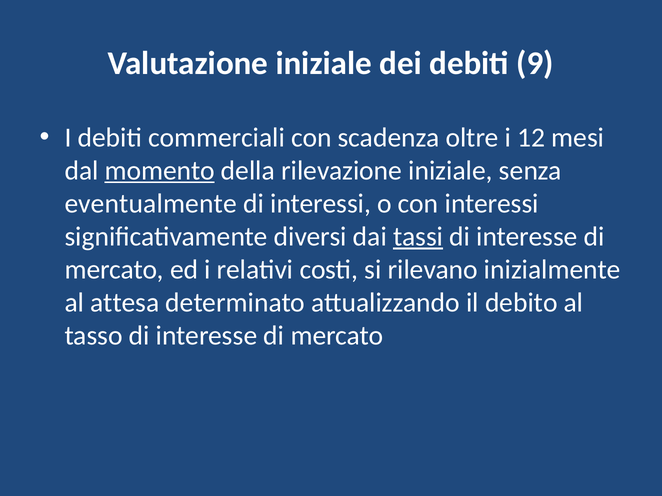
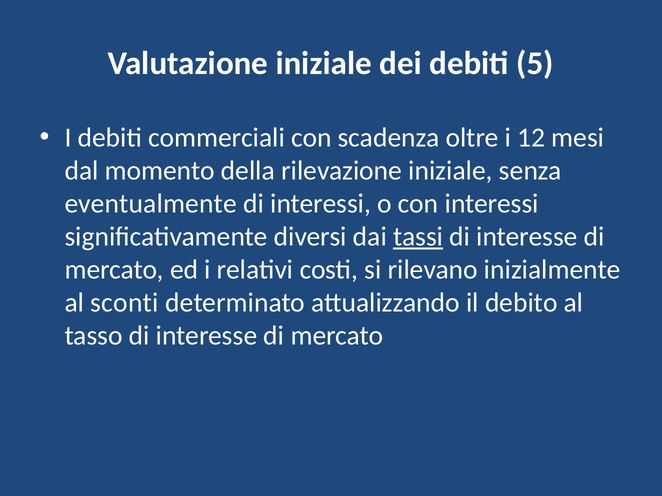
9: 9 -> 5 (535, 64)
momento underline: present -> none (160, 171)
attesa: attesa -> sconti (125, 303)
